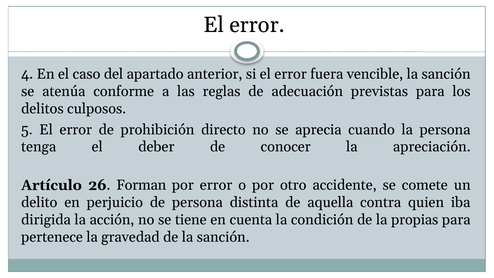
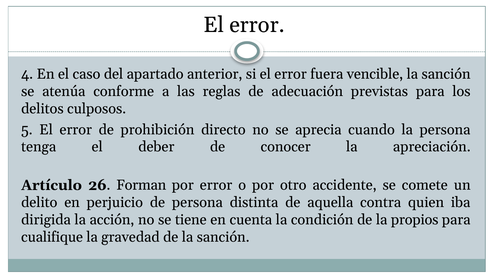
propias: propias -> propios (415, 220)
pertenece: pertenece -> cualifique (52, 237)
